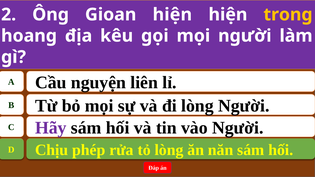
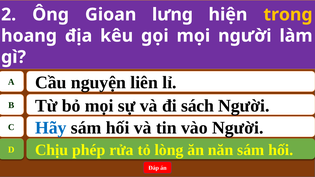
Gioan hiện: hiện -> lưng (173, 15)
đi lòng: lòng -> sách (198, 106)
Hãy colour: purple -> blue (51, 128)
